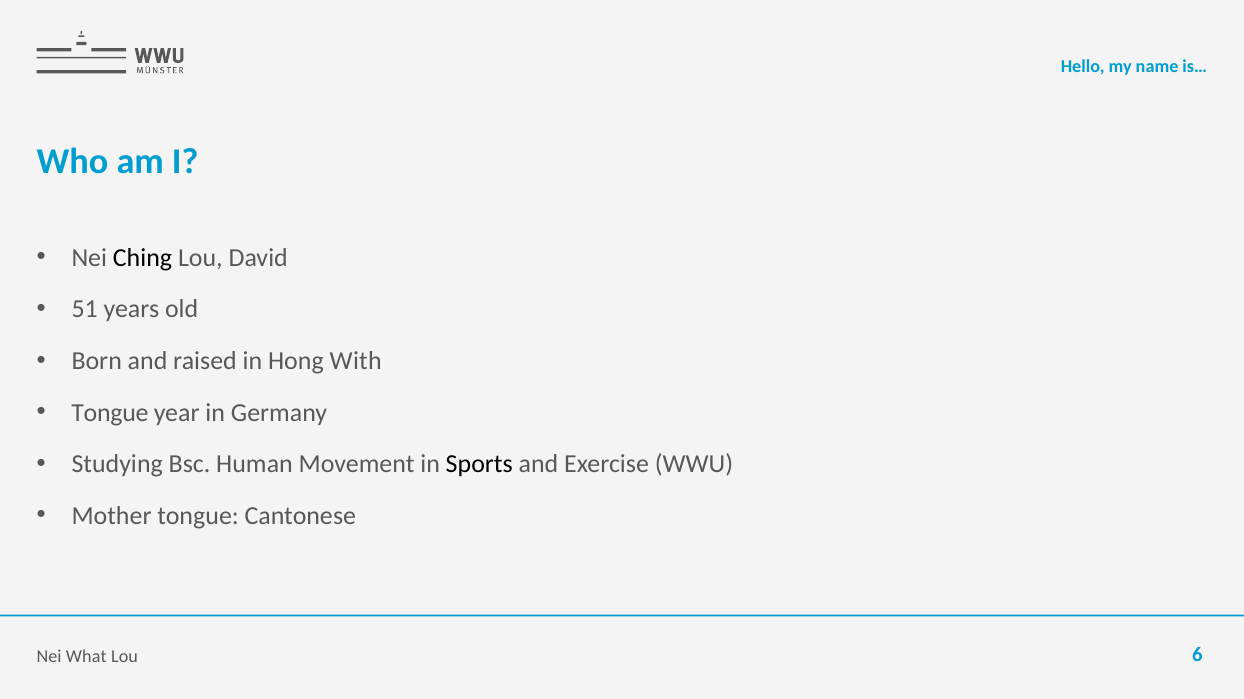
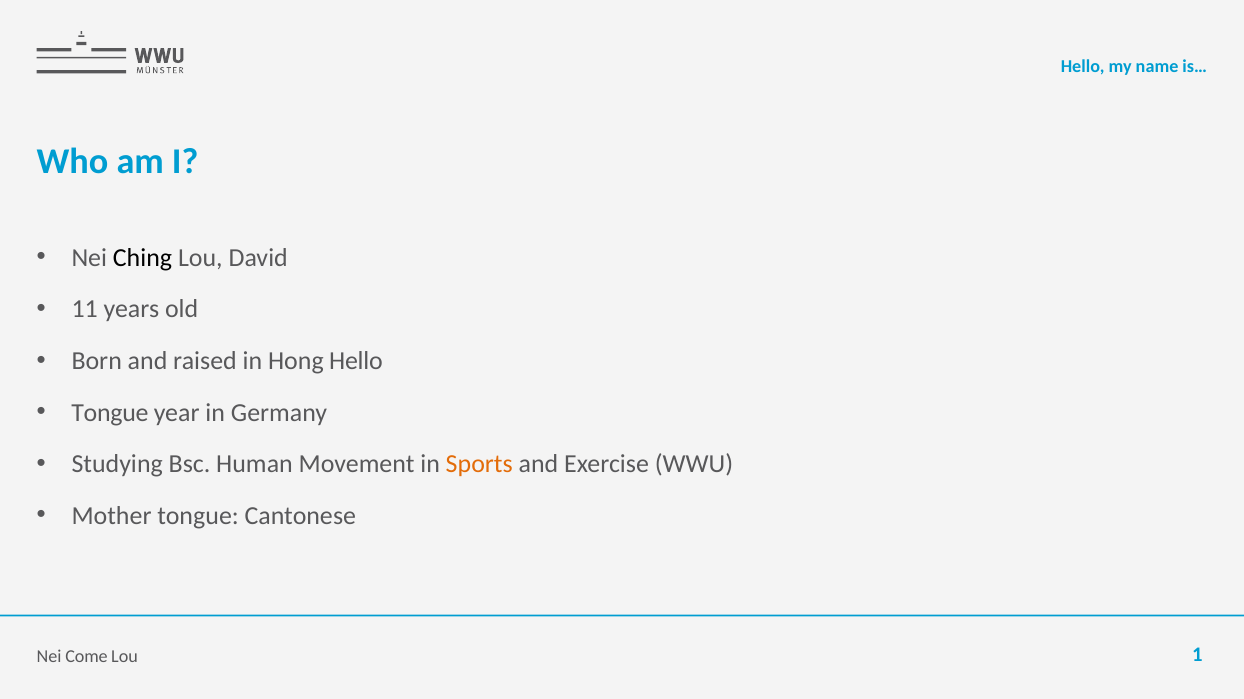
51: 51 -> 11 (85, 309)
Hong With: With -> Hello (356, 361)
Sports colour: black -> orange (479, 464)
What: What -> Come (87, 656)
6: 6 -> 1 (1197, 654)
